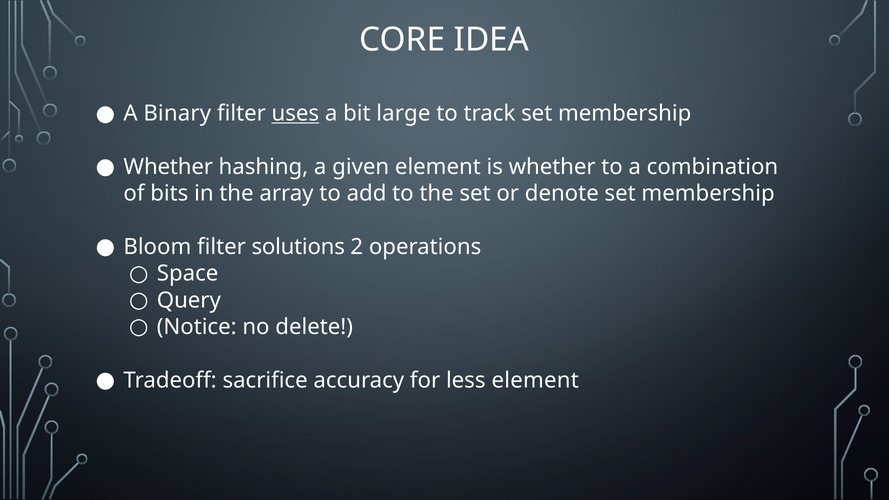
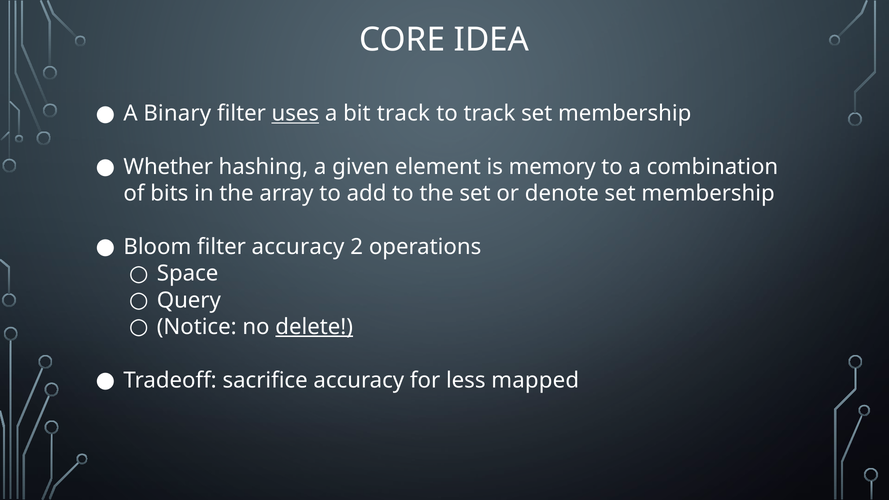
bit large: large -> track (403, 114)
is whether: whether -> memory (552, 167)
filter solutions: solutions -> accuracy (298, 247)
delete underline: none -> present (314, 327)
less element: element -> mapped (535, 380)
